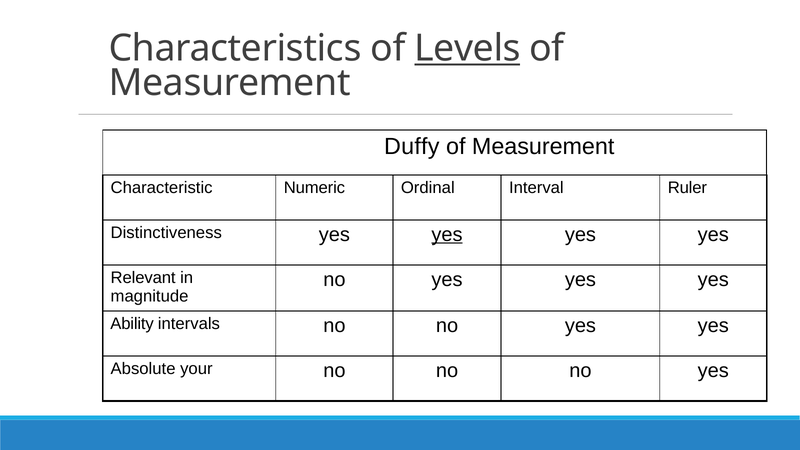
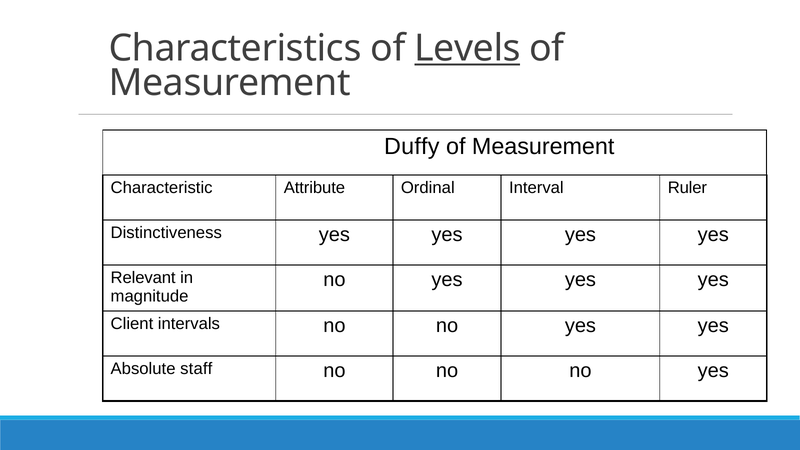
Numeric: Numeric -> Attribute (314, 188)
yes underline: present -> none (447, 234)
Ability: Ability -> Client (132, 324)
your: your -> staff (196, 369)
